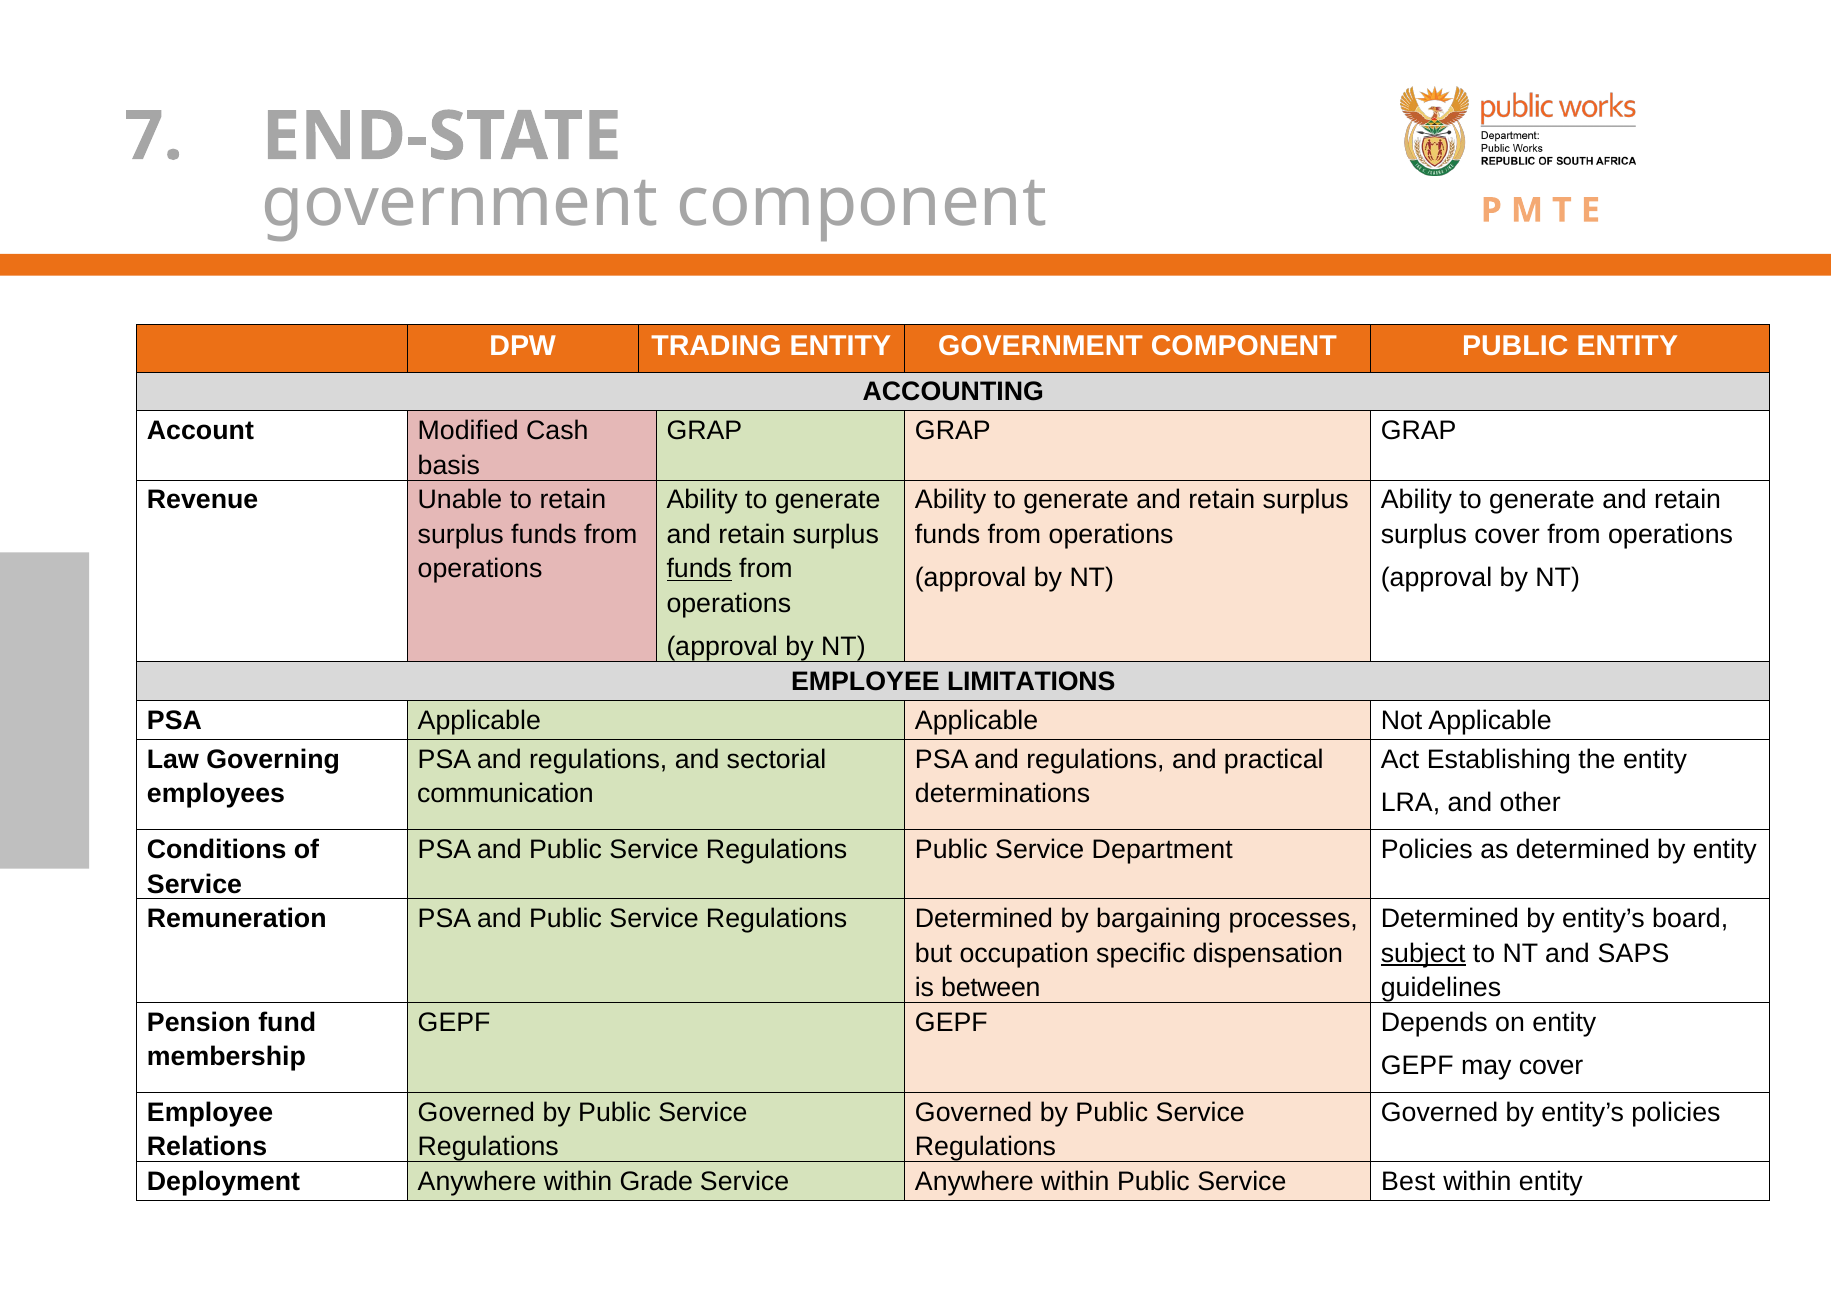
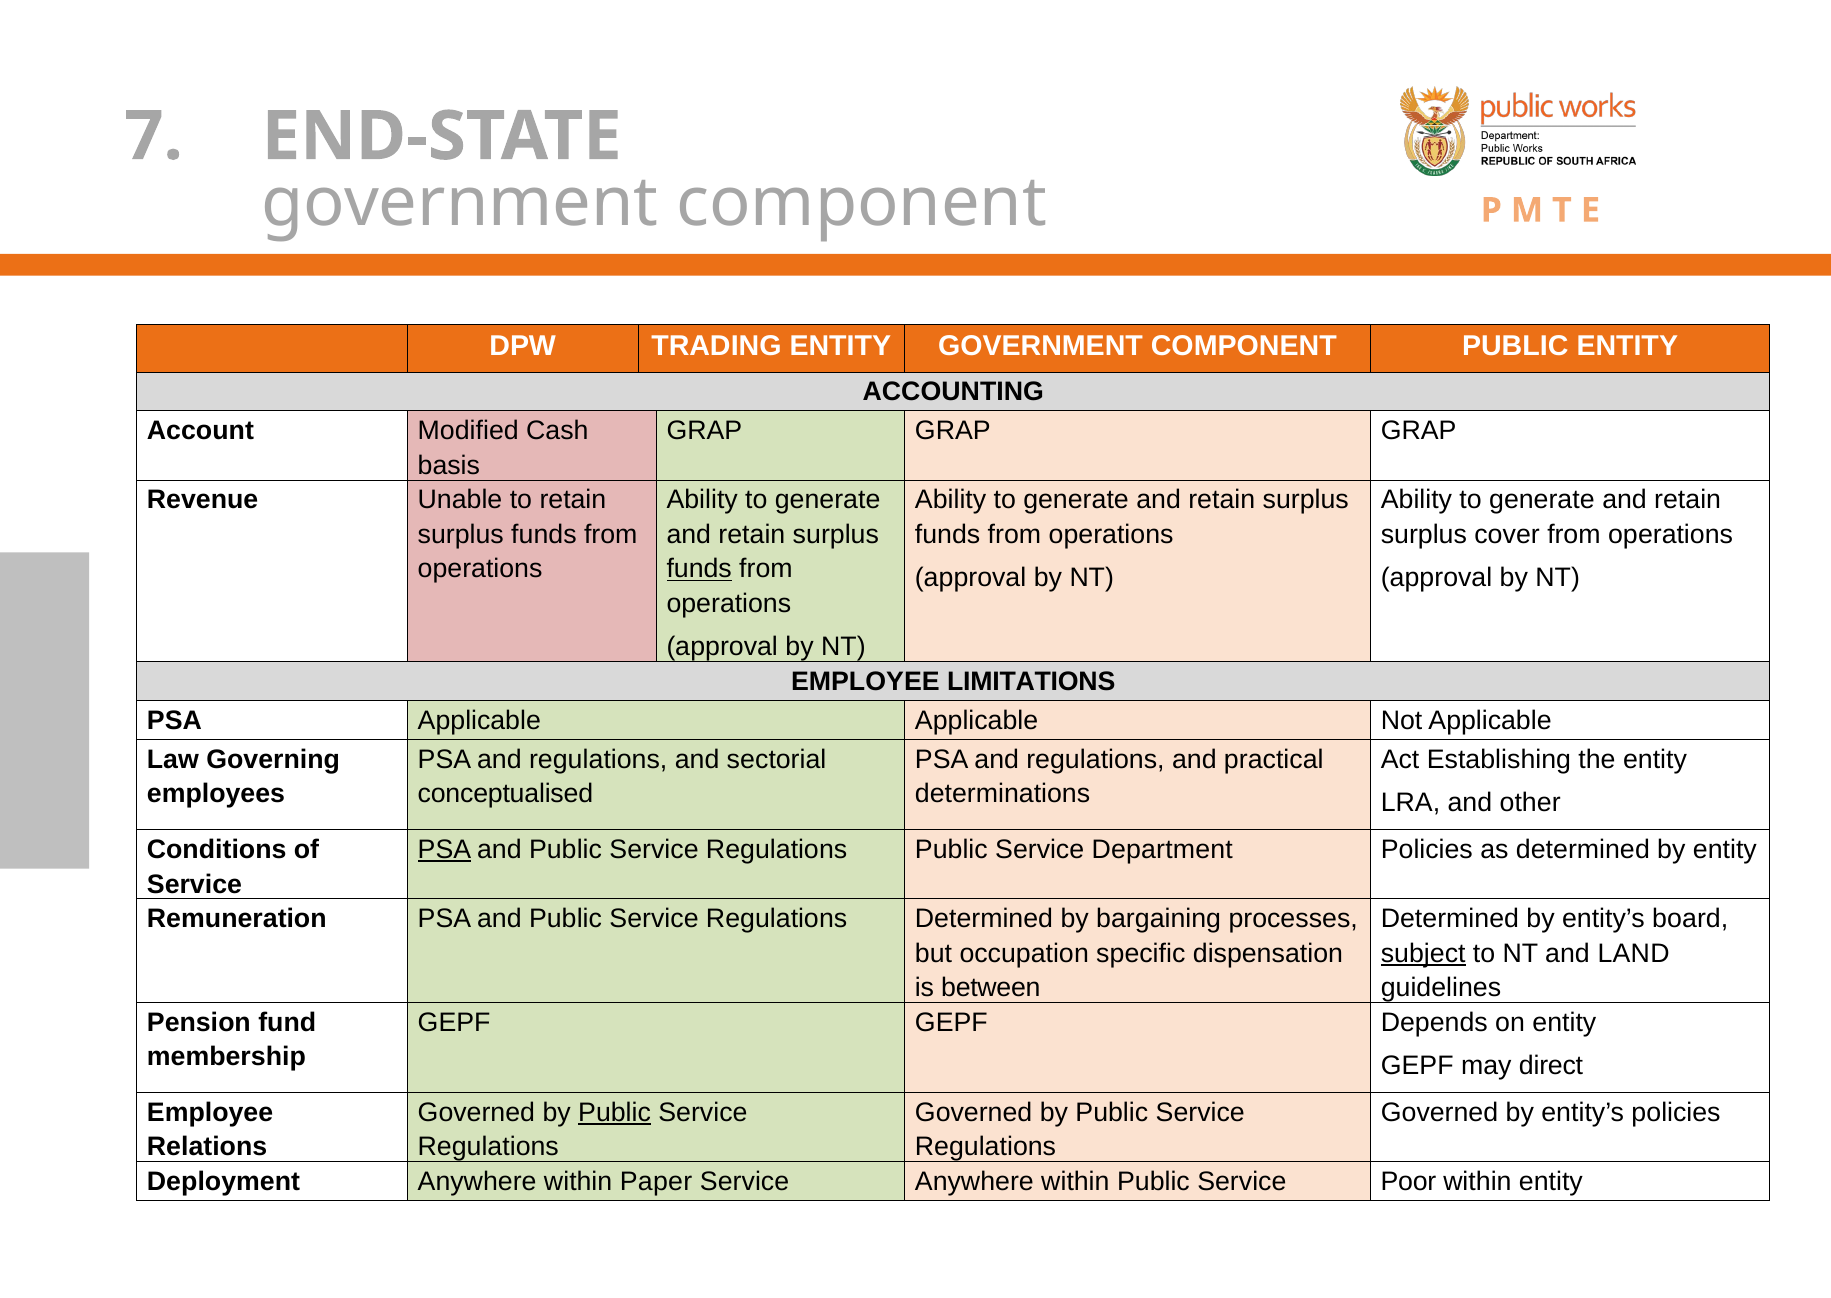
communication: communication -> conceptualised (505, 794)
PSA underline: none -> present (444, 850)
SAPS: SAPS -> LAND (1634, 953)
may cover: cover -> direct (1551, 1066)
Public underline: none -> present (615, 1113)
Grade: Grade -> Paper (656, 1182)
Best: Best -> Poor (1408, 1182)
